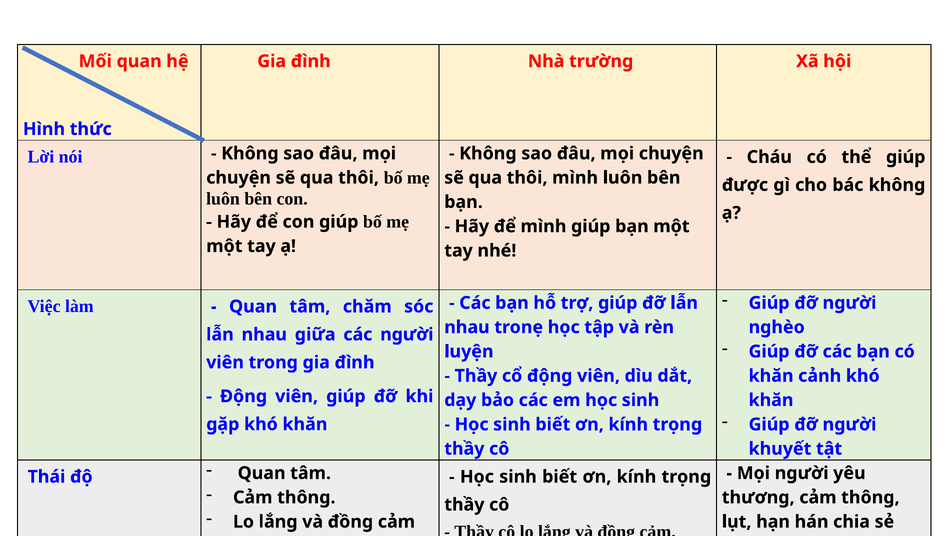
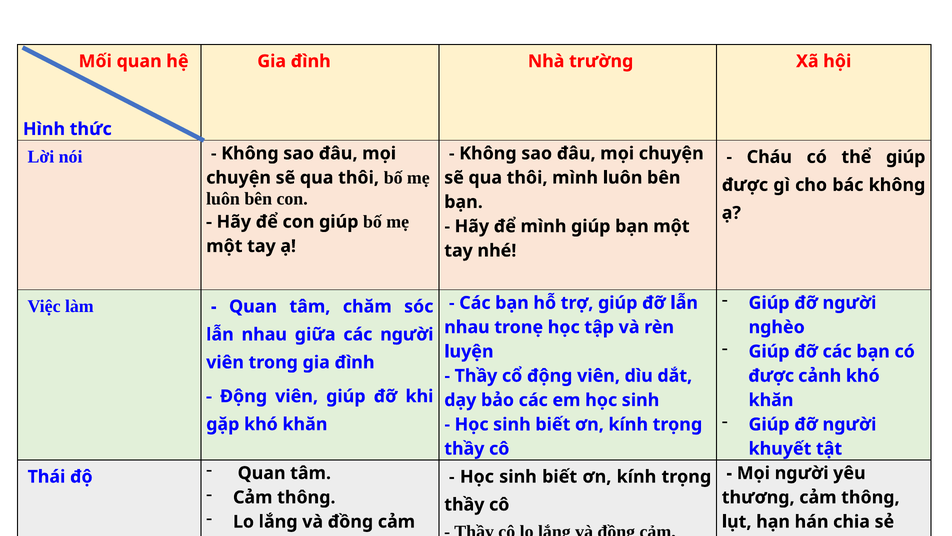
khăn: khăn -> được (771, 376)
